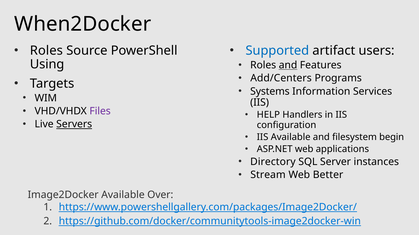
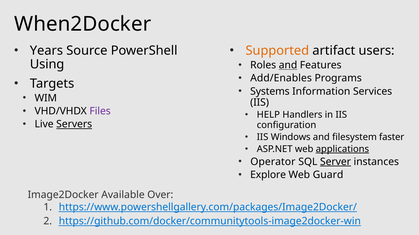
Roles: Roles -> Years (46, 51)
Supported colour: blue -> orange (277, 51)
Add/Centers: Add/Centers -> Add/Enables (281, 78)
IIS Available: Available -> Windows (291, 137)
begin: begin -> faster (392, 137)
applications underline: none -> present (342, 149)
Directory: Directory -> Operator (273, 162)
Server underline: none -> present (336, 162)
Stream: Stream -> Explore (268, 175)
Better: Better -> Guard (328, 175)
